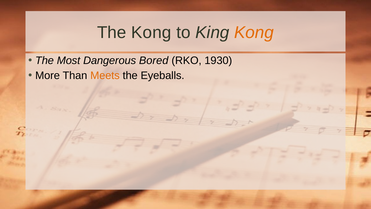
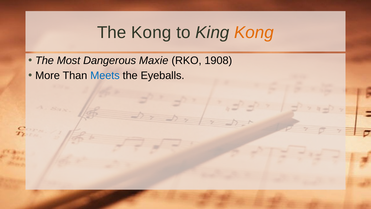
Bored: Bored -> Maxie (154, 60)
1930: 1930 -> 1908 (218, 60)
Meets colour: orange -> blue (105, 75)
